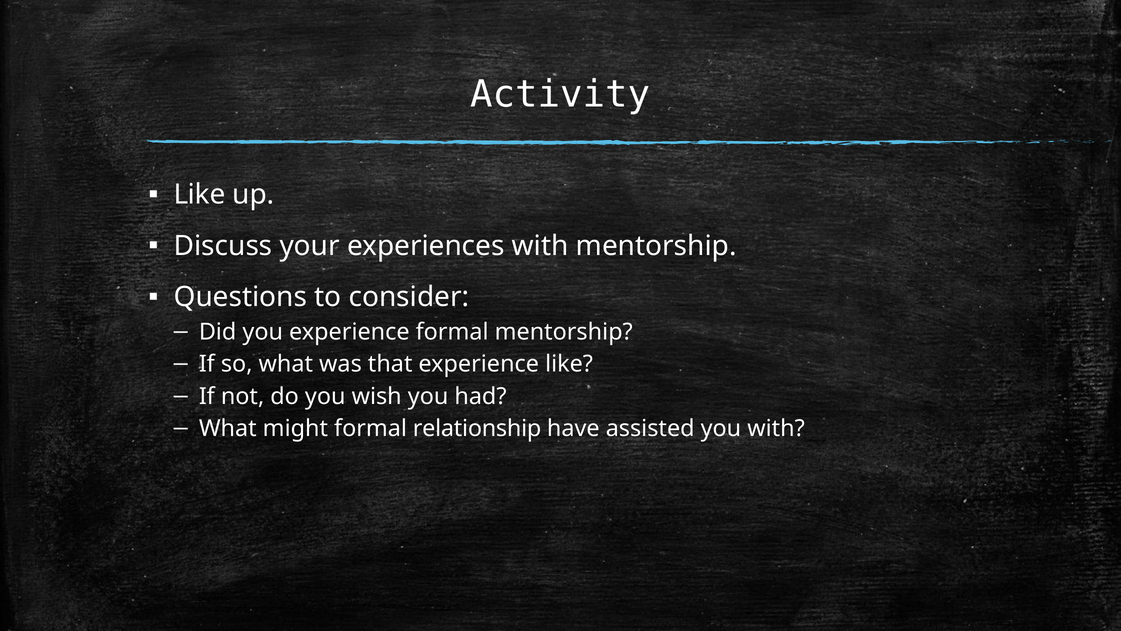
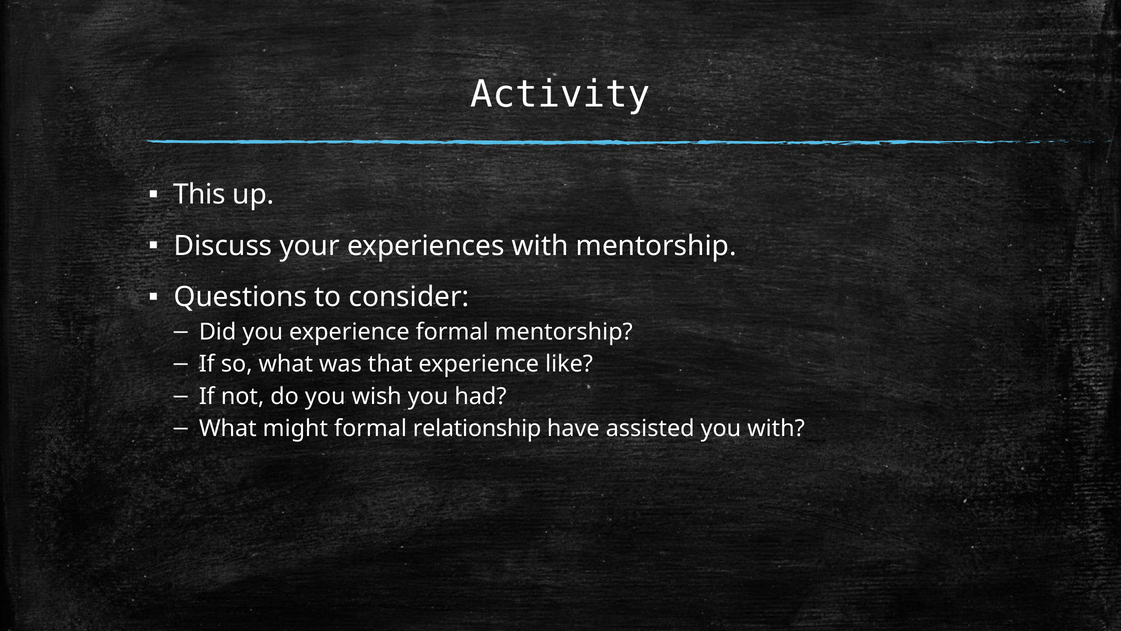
Like: Like -> This (199, 194)
